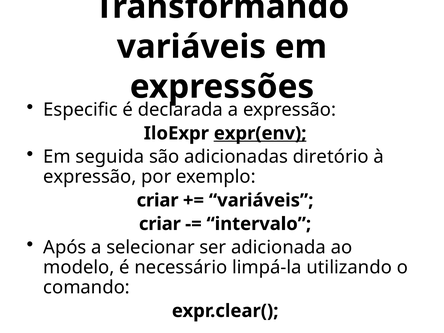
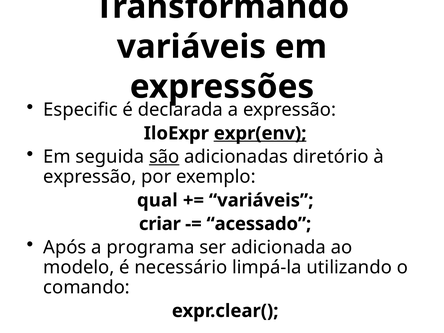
são underline: none -> present (164, 157)
criar: criar -> qual (157, 200)
intervalo: intervalo -> acessado (259, 224)
selecionar: selecionar -> programa (150, 247)
